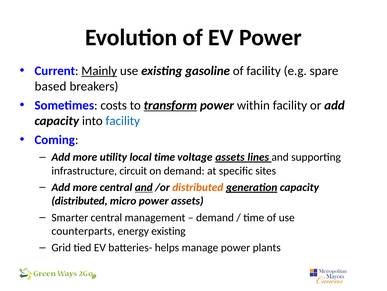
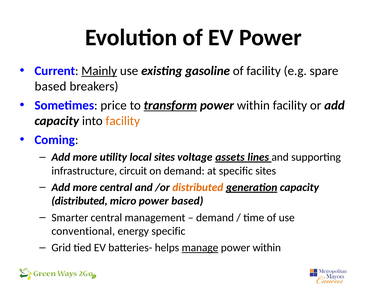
costs: costs -> price (114, 105)
facility colour: blue -> orange (123, 120)
local time: time -> sites (165, 157)
and underline: present -> none (144, 187)
power assets: assets -> based (187, 200)
counterparts: counterparts -> conventional (83, 231)
energy existing: existing -> specific (168, 231)
manage underline: none -> present (200, 247)
plants: plants -> within (267, 247)
